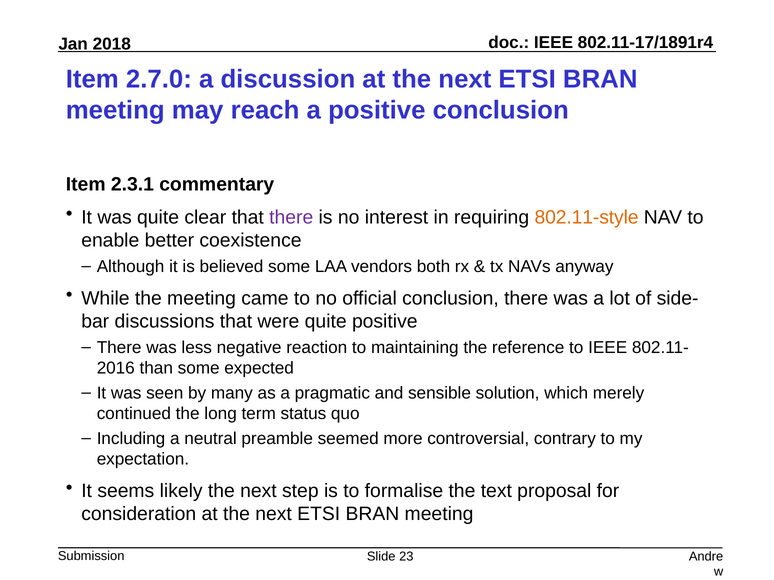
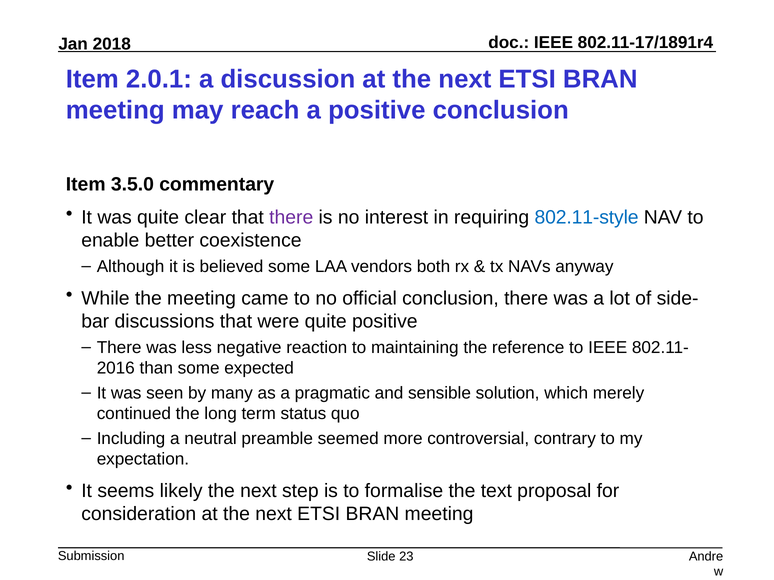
2.7.0: 2.7.0 -> 2.0.1 (159, 79)
2.3.1: 2.3.1 -> 3.5.0 (132, 185)
802.11-style colour: orange -> blue (587, 217)
